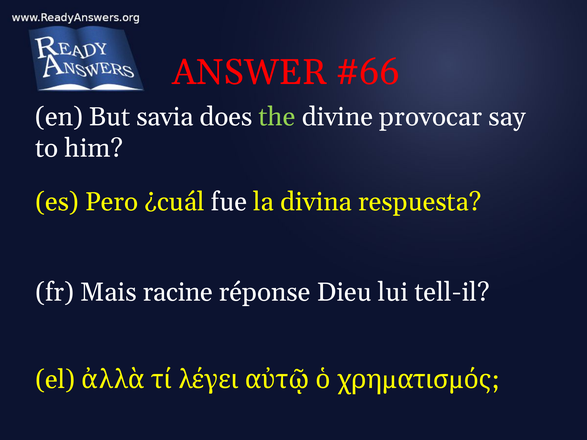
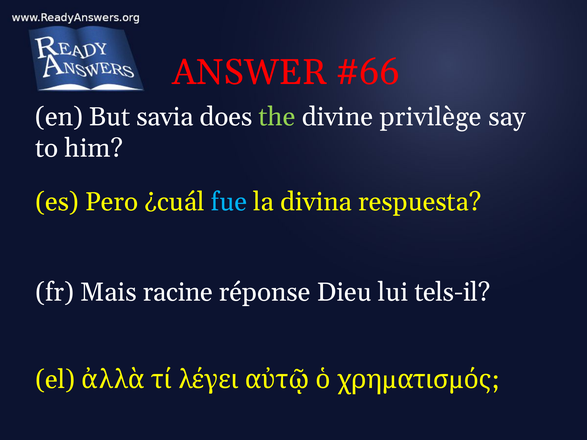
provocar: provocar -> privilège (431, 117)
fue colour: white -> light blue (229, 202)
tell-il: tell-il -> tels-il (452, 292)
